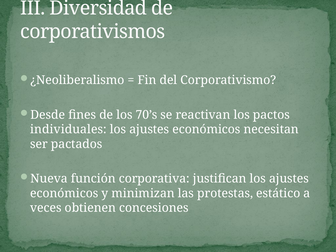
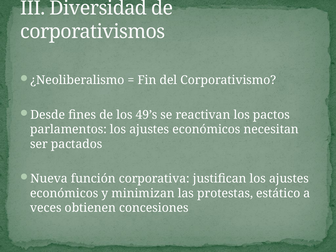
70’s: 70’s -> 49’s (147, 115)
individuales: individuales -> parlamentos (68, 129)
